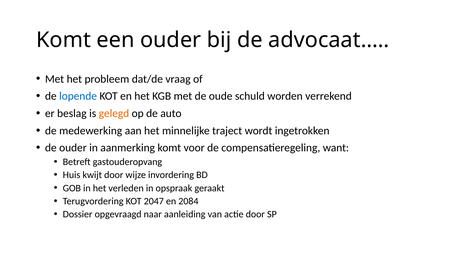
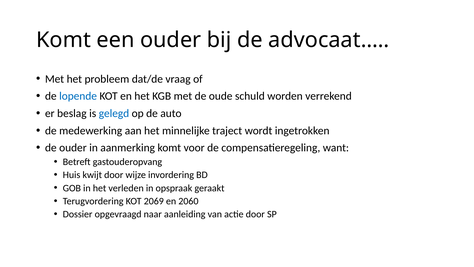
gelegd colour: orange -> blue (114, 113)
2047: 2047 -> 2069 (154, 201)
2084: 2084 -> 2060 (188, 201)
